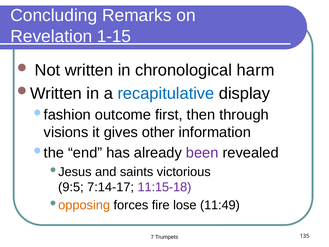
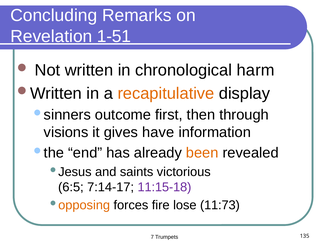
1-15: 1-15 -> 1-51 (114, 36)
recapitulative colour: blue -> orange (166, 93)
fashion: fashion -> sinners (67, 115)
other: other -> have (158, 132)
been colour: purple -> orange (202, 153)
9:5: 9:5 -> 6:5 (71, 187)
11:49: 11:49 -> 11:73 (220, 205)
